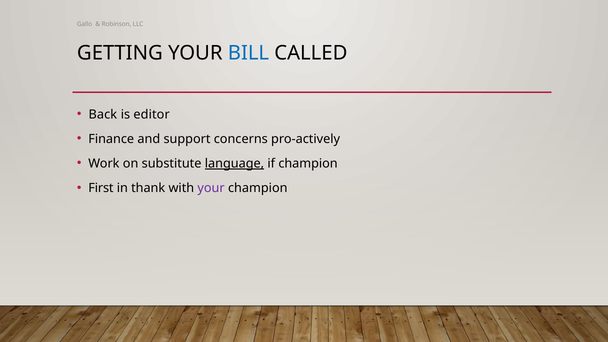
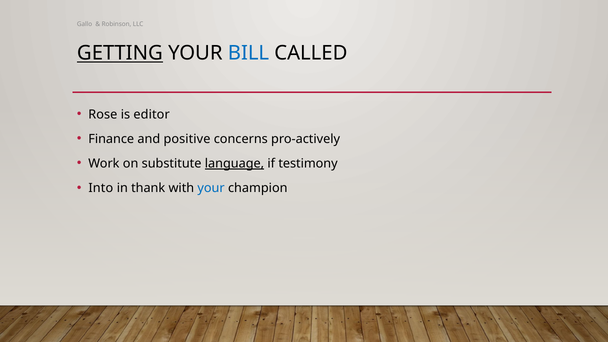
GETTING underline: none -> present (120, 53)
Back: Back -> Rose (103, 114)
support: support -> positive (187, 139)
if champion: champion -> testimony (308, 163)
First: First -> Into (101, 188)
your colour: purple -> blue (211, 188)
